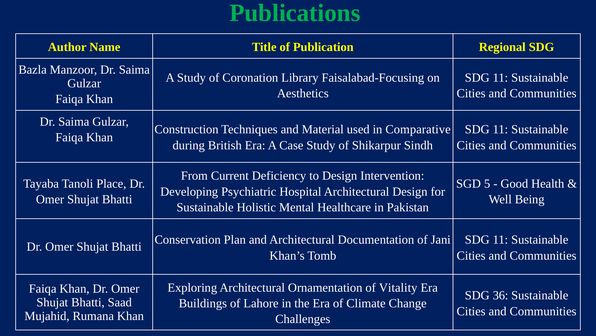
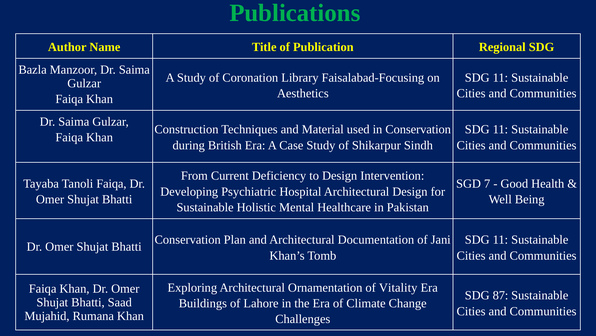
in Comparative: Comparative -> Conservation (418, 129)
Tanoli Place: Place -> Faiqa (111, 183)
5: 5 -> 7 (487, 183)
36: 36 -> 87 (500, 295)
